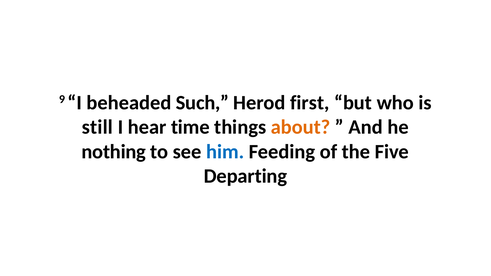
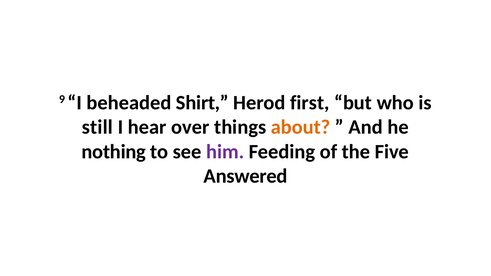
Such: Such -> Shirt (202, 103)
time: time -> over (190, 127)
him colour: blue -> purple (225, 152)
Departing: Departing -> Answered (246, 176)
